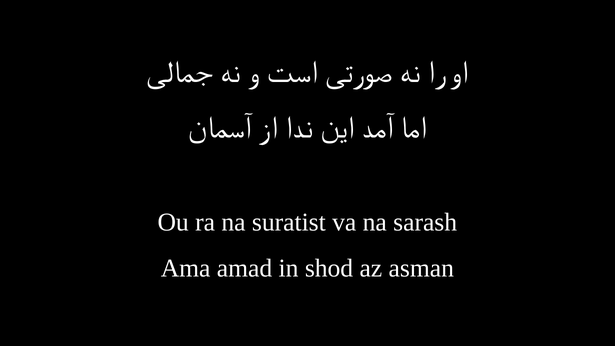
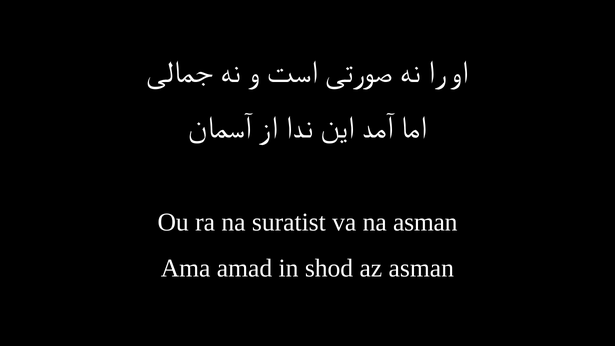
na sarash: sarash -> asman (425, 222)
